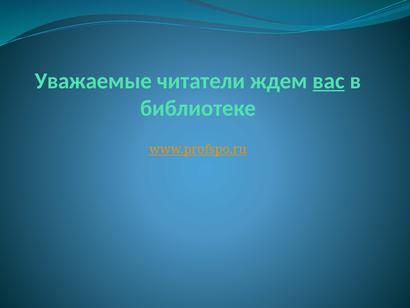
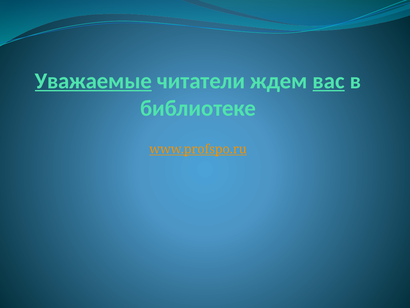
Уважаемые underline: none -> present (93, 81)
